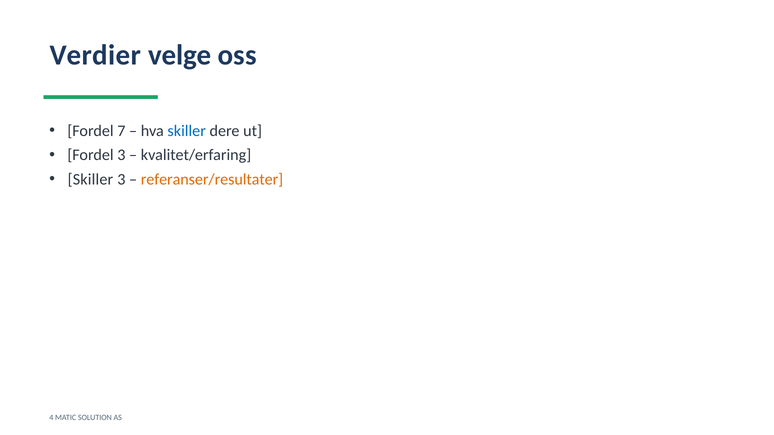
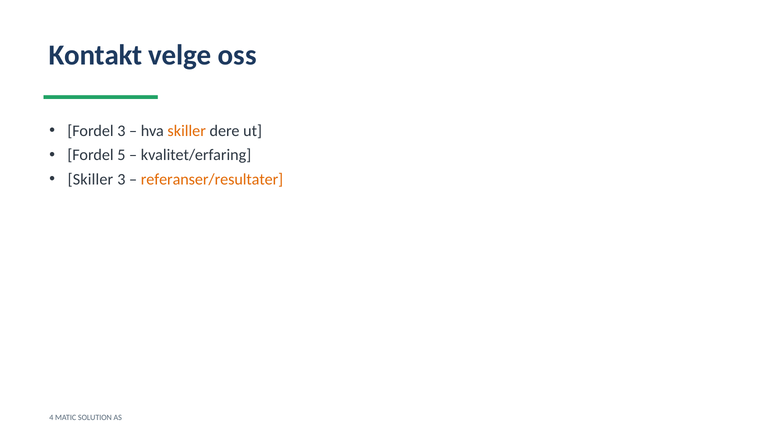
Verdier: Verdier -> Kontakt (96, 55)
Fordel 7: 7 -> 3 (121, 131)
skiller colour: blue -> orange (187, 131)
Fordel 3: 3 -> 5 (121, 155)
